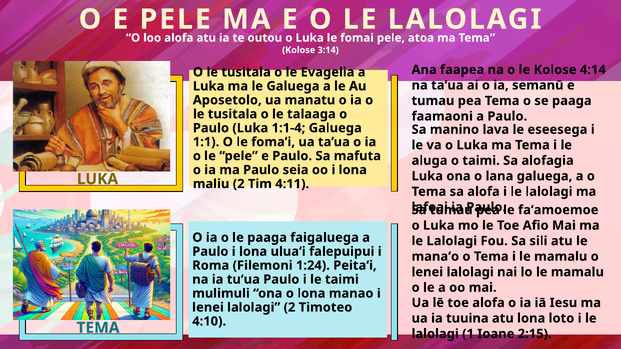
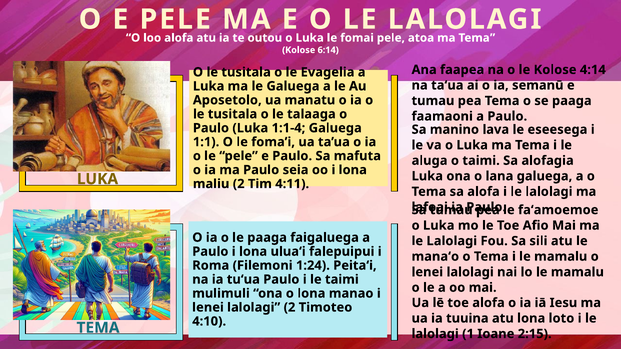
3:14: 3:14 -> 6:14 (328, 50)
